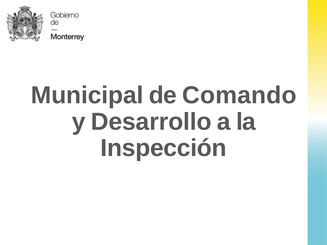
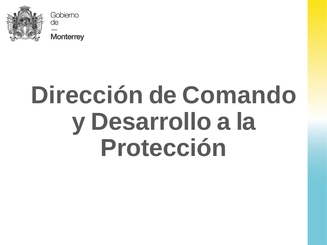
Municipal: Municipal -> Dirección (87, 95)
Inspección: Inspección -> Protección (164, 148)
